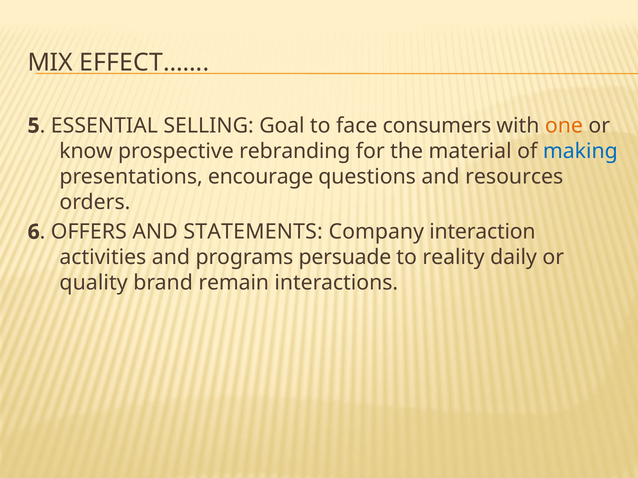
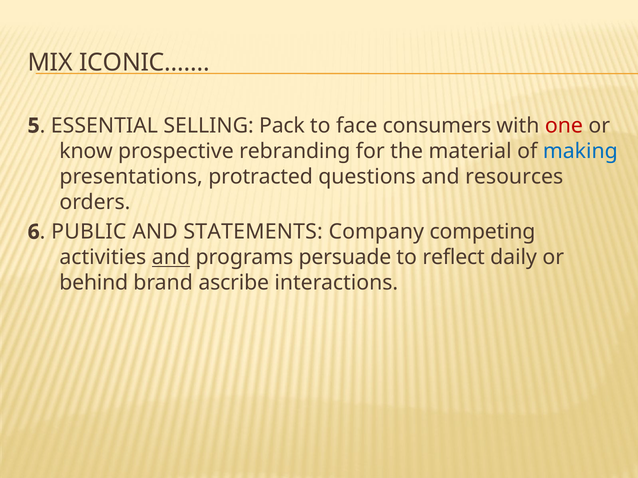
EFFECT……: EFFECT…… -> ICONIC…… (145, 63)
Goal: Goal -> Pack (282, 126)
one colour: orange -> red (564, 126)
encourage: encourage -> protracted (261, 177)
OFFERS: OFFERS -> PUBLIC (89, 232)
interaction: interaction -> competing (482, 232)
and underline: none -> present (171, 258)
reality: reality -> reflect (454, 258)
quality: quality -> behind (94, 283)
remain: remain -> ascribe (234, 283)
